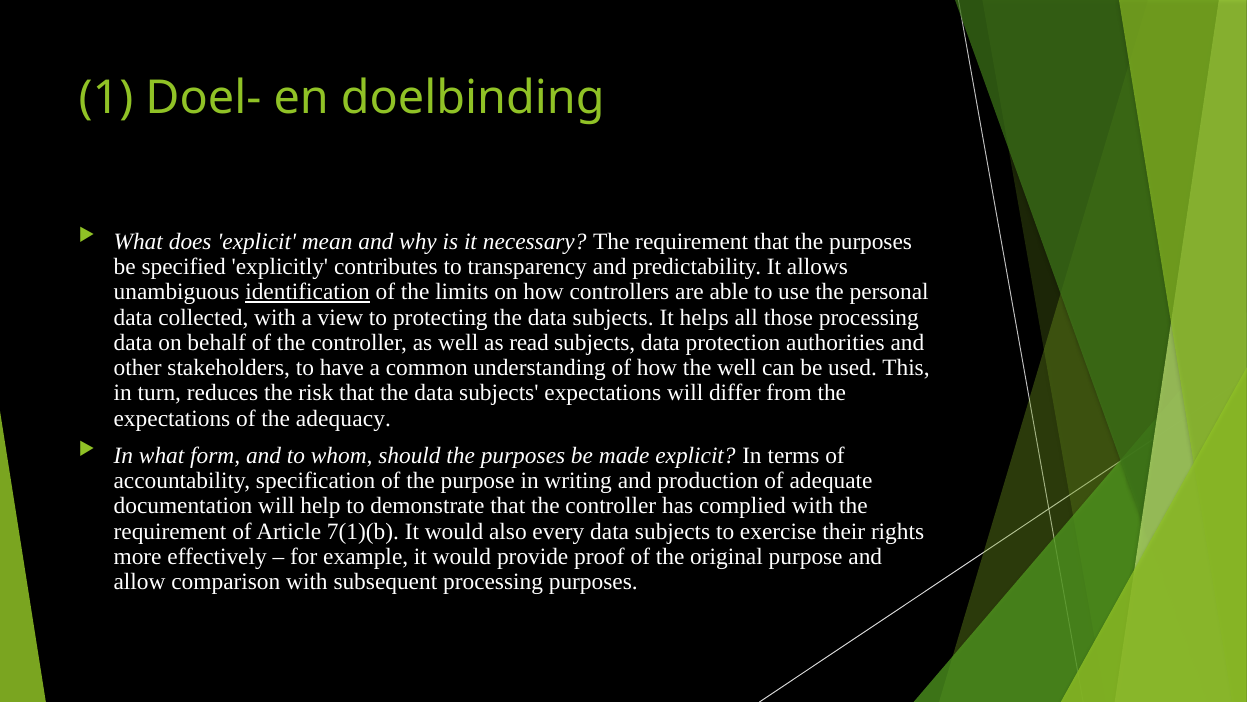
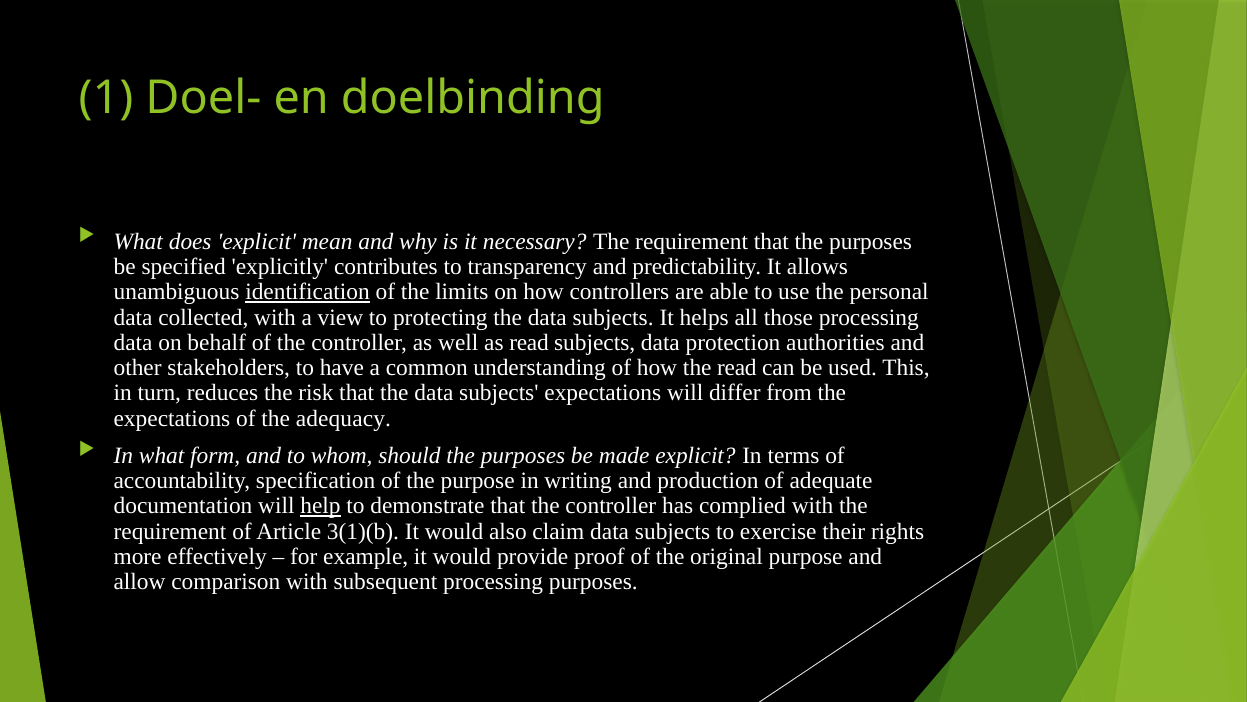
the well: well -> read (737, 368)
help underline: none -> present (320, 506)
7(1)(b: 7(1)(b -> 3(1)(b (363, 531)
every: every -> claim (558, 531)
